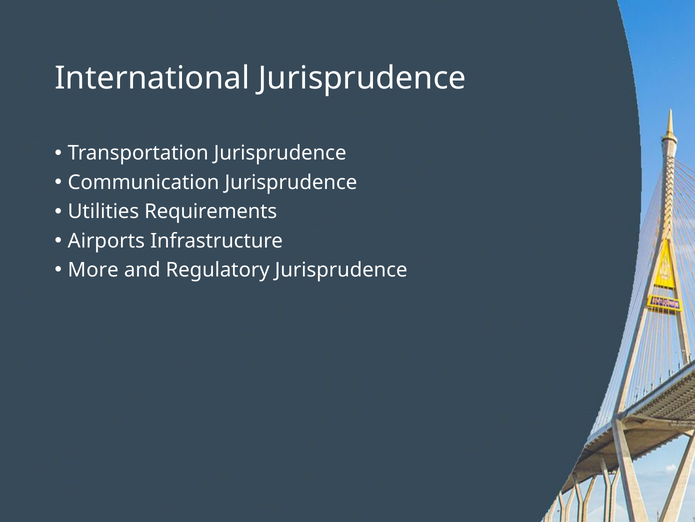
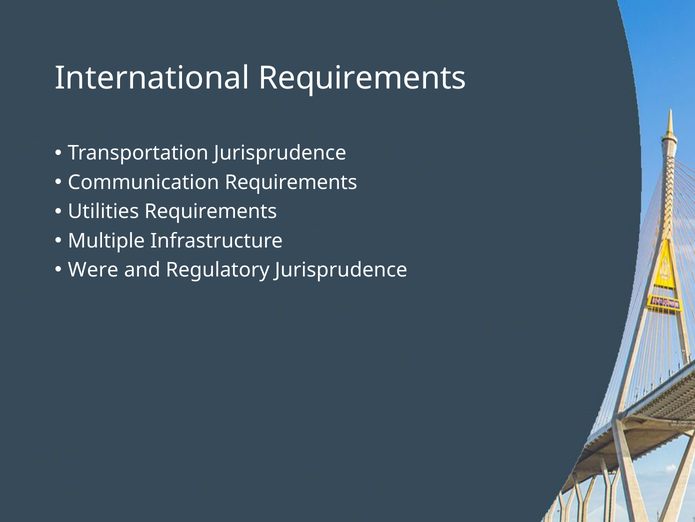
International Jurisprudence: Jurisprudence -> Requirements (362, 78)
Communication Jurisprudence: Jurisprudence -> Requirements (291, 182)
Airports: Airports -> Multiple (106, 240)
More: More -> Were (93, 270)
